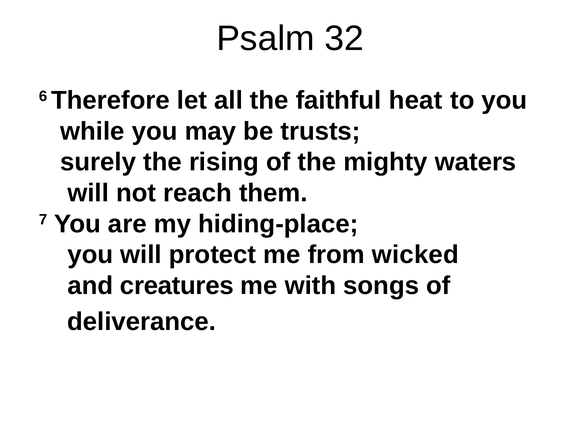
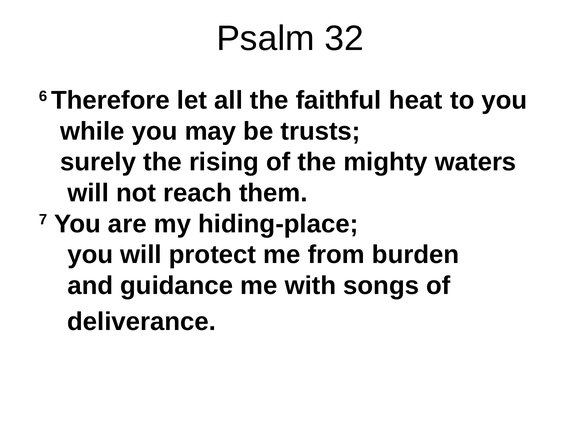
wicked: wicked -> burden (416, 255)
creatures: creatures -> guidance (177, 286)
